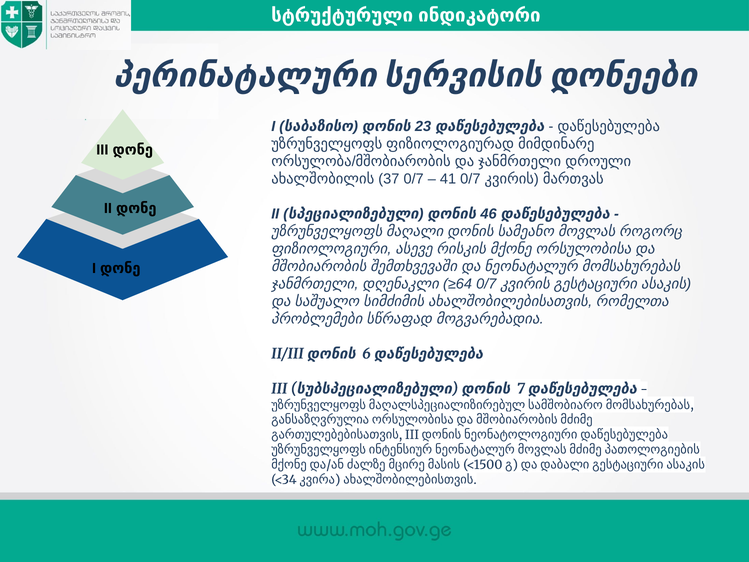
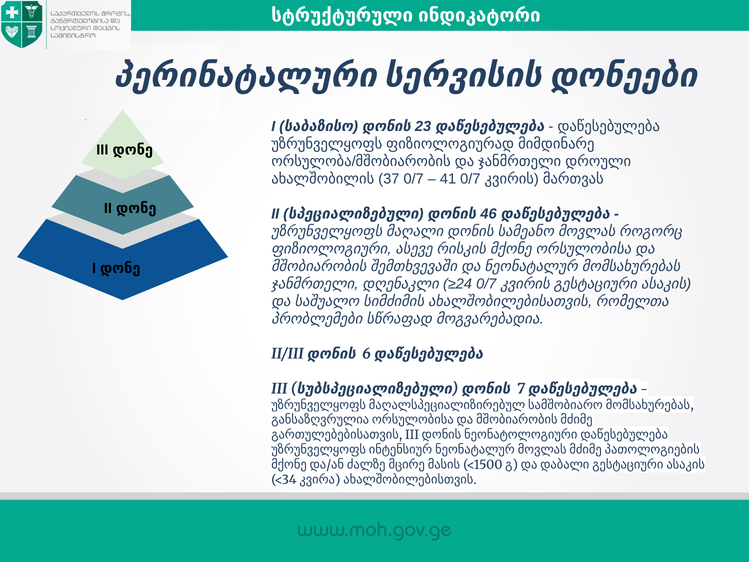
≥64: ≥64 -> ≥24 (458, 284)
